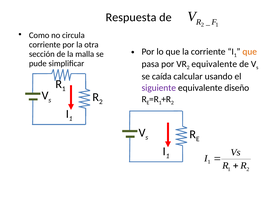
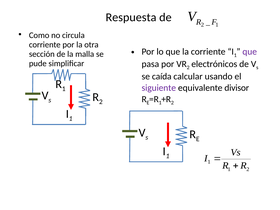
que colour: orange -> purple (250, 52)
equivalente: equivalente -> electrónicos (214, 64)
diseño: diseño -> divisor (237, 88)
